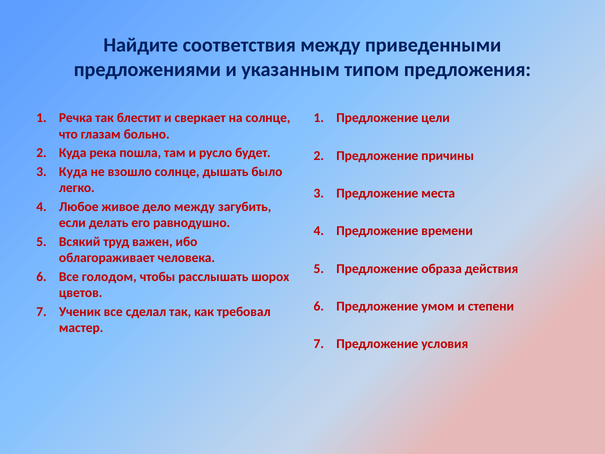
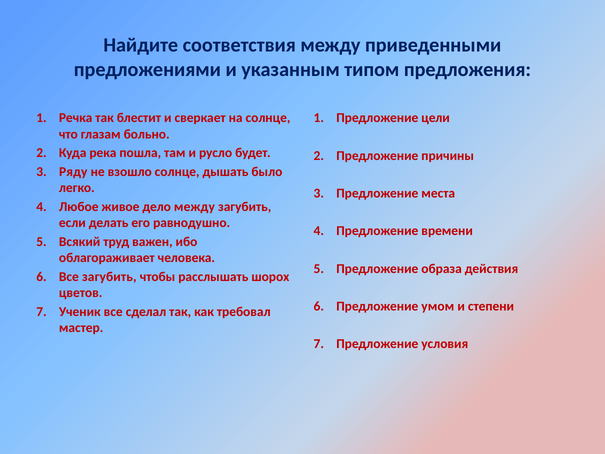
Куда: Куда -> Ряду (73, 172)
Все голодом: голодом -> загубить (109, 276)
